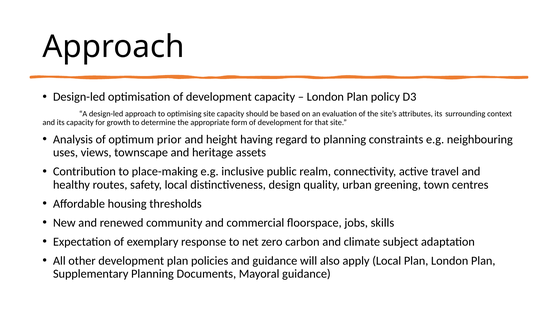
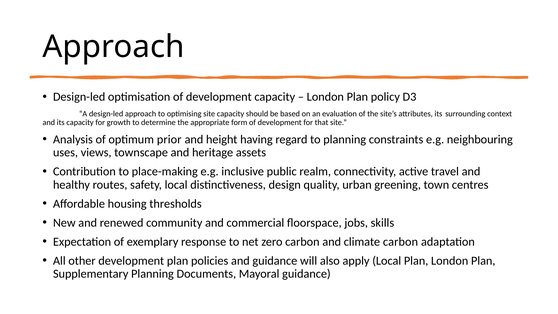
climate subject: subject -> carbon (400, 242)
